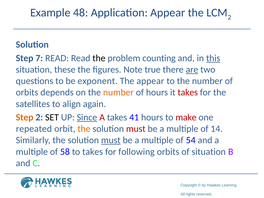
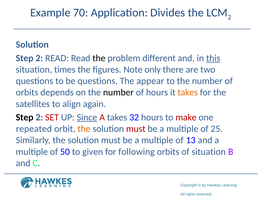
48: 48 -> 70 (81, 13)
Application Appear: Appear -> Divides (168, 13)
7: 7 -> 2 (39, 58)
counting: counting -> different (159, 58)
these: these -> times (65, 70)
true: true -> only (153, 70)
are underline: present -> none (192, 70)
be exponent: exponent -> questions (98, 81)
number colour: orange -> black (118, 92)
takes colour: red -> orange (188, 92)
Step colour: orange -> black (25, 117)
SET colour: black -> red (52, 117)
41: 41 -> 32 (134, 117)
14: 14 -> 25 (217, 129)
must underline: present -> none (111, 140)
54: 54 -> 13 (191, 140)
58: 58 -> 50 (65, 152)
to takes: takes -> given (93, 152)
